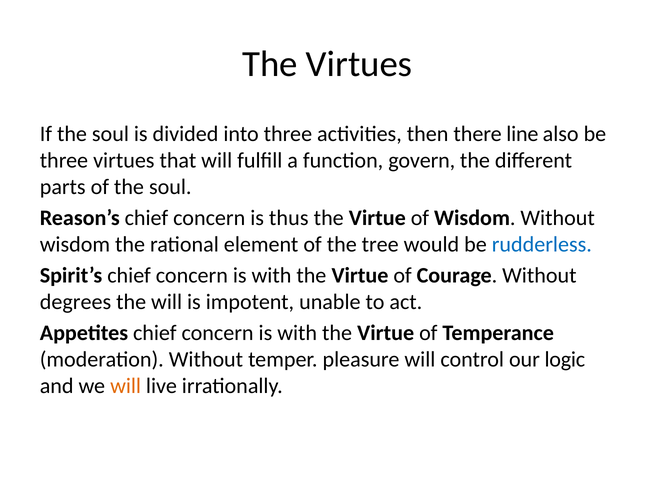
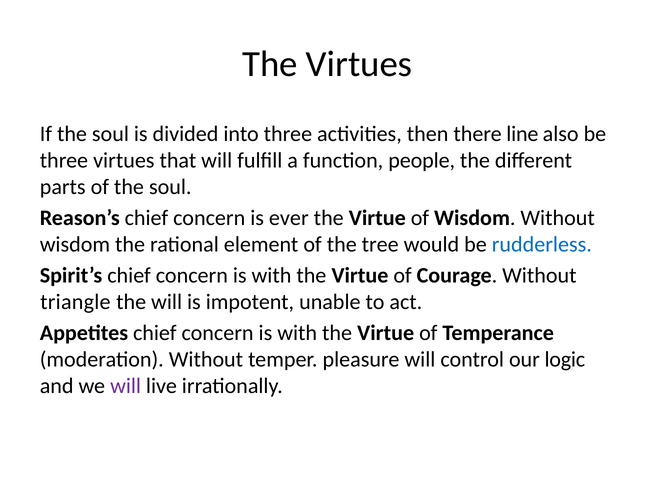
govern: govern -> people (422, 161)
thus: thus -> ever (289, 218)
degrees: degrees -> triangle (75, 302)
will colour: orange -> purple (126, 386)
